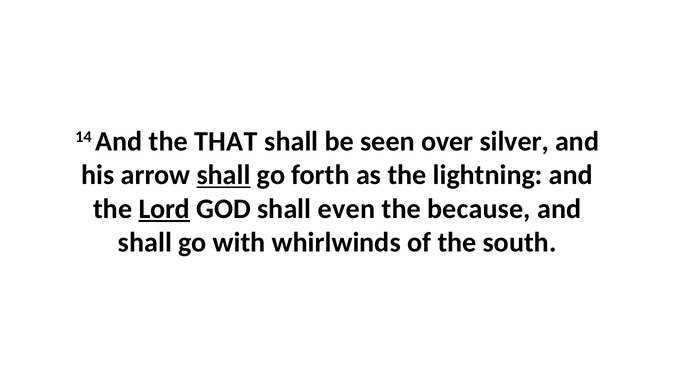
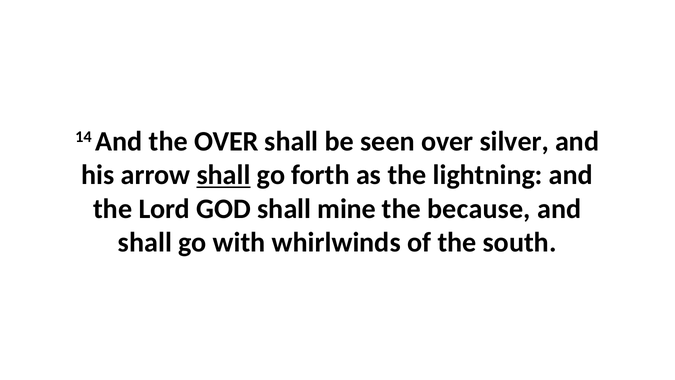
the THAT: THAT -> OVER (226, 141)
Lord underline: present -> none (164, 209)
even: even -> mine (347, 209)
